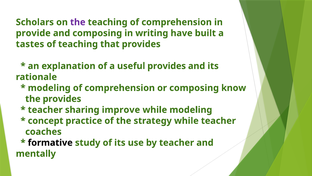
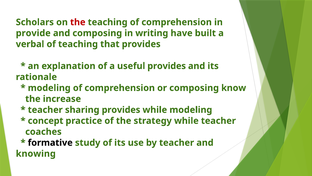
the colour: purple -> red (78, 22)
tastes: tastes -> verbal (30, 44)
the provides: provides -> increase (62, 99)
sharing improve: improve -> provides (121, 110)
mentally: mentally -> knowing (36, 153)
